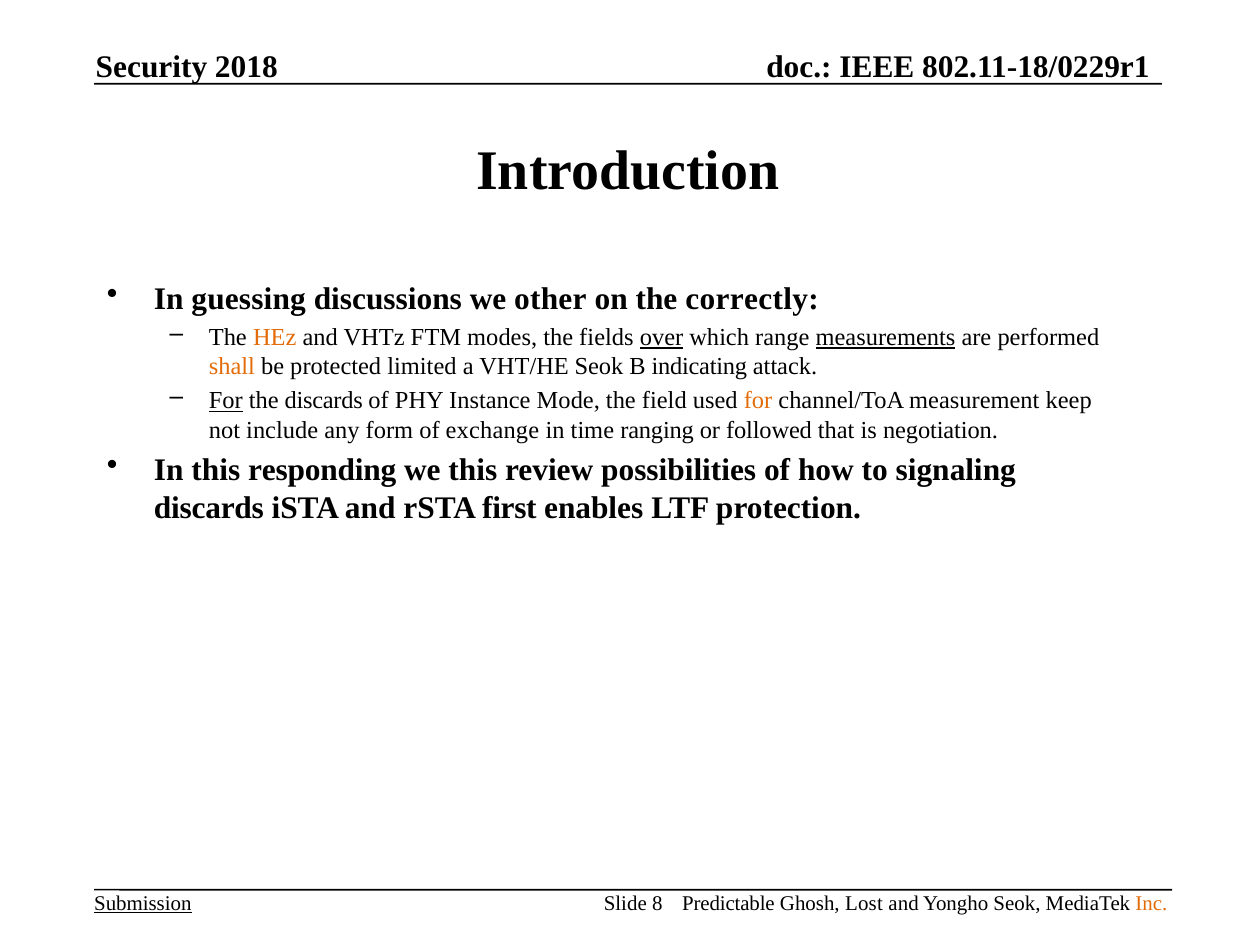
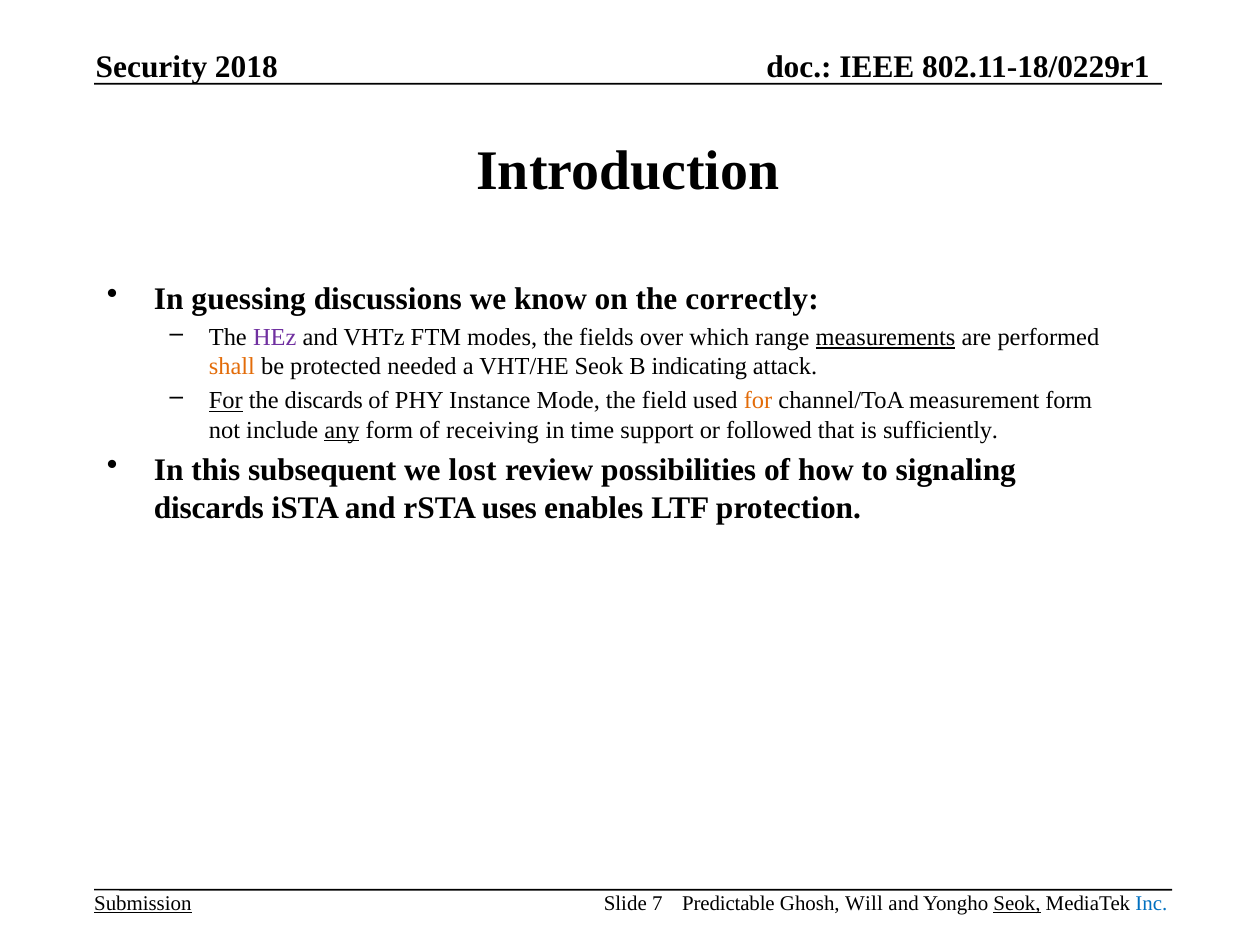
other: other -> know (551, 299)
HEz colour: orange -> purple (275, 337)
over underline: present -> none (662, 337)
limited: limited -> needed (422, 367)
measurement keep: keep -> form (1069, 401)
any underline: none -> present (342, 430)
exchange: exchange -> receiving (492, 430)
ranging: ranging -> support (657, 430)
negotiation: negotiation -> sufficiently (941, 430)
responding: responding -> subsequent (322, 471)
we this: this -> lost (473, 471)
first: first -> uses (509, 508)
8: 8 -> 7 (657, 903)
Lost: Lost -> Will (864, 903)
Seok underline: none -> present (1017, 903)
Inc colour: orange -> blue (1151, 903)
